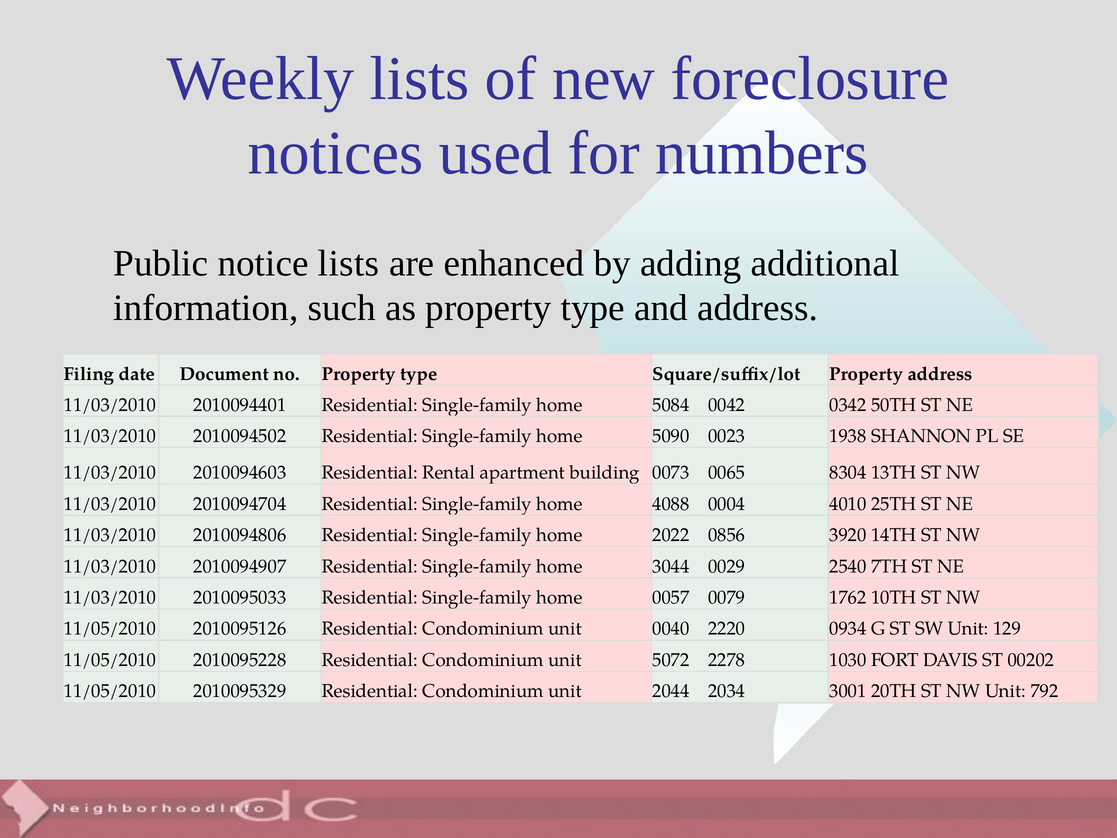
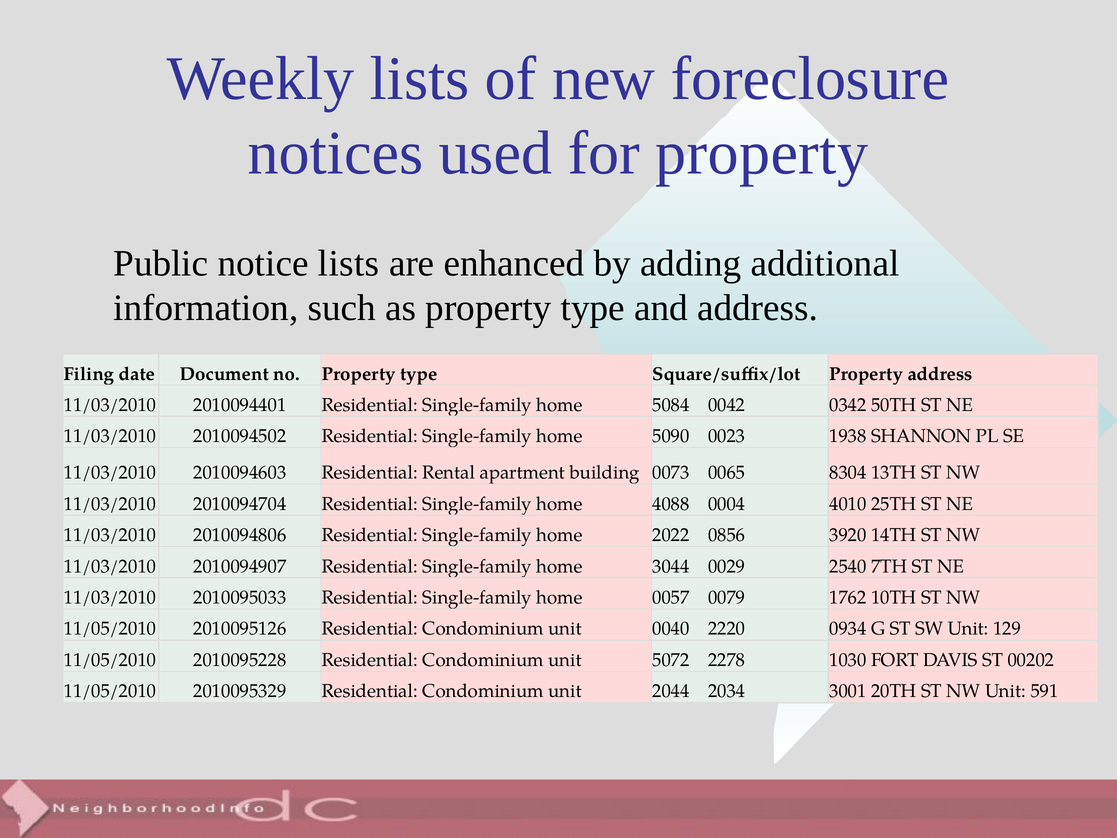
for numbers: numbers -> property (762, 153)
792: 792 -> 591 (1044, 691)
